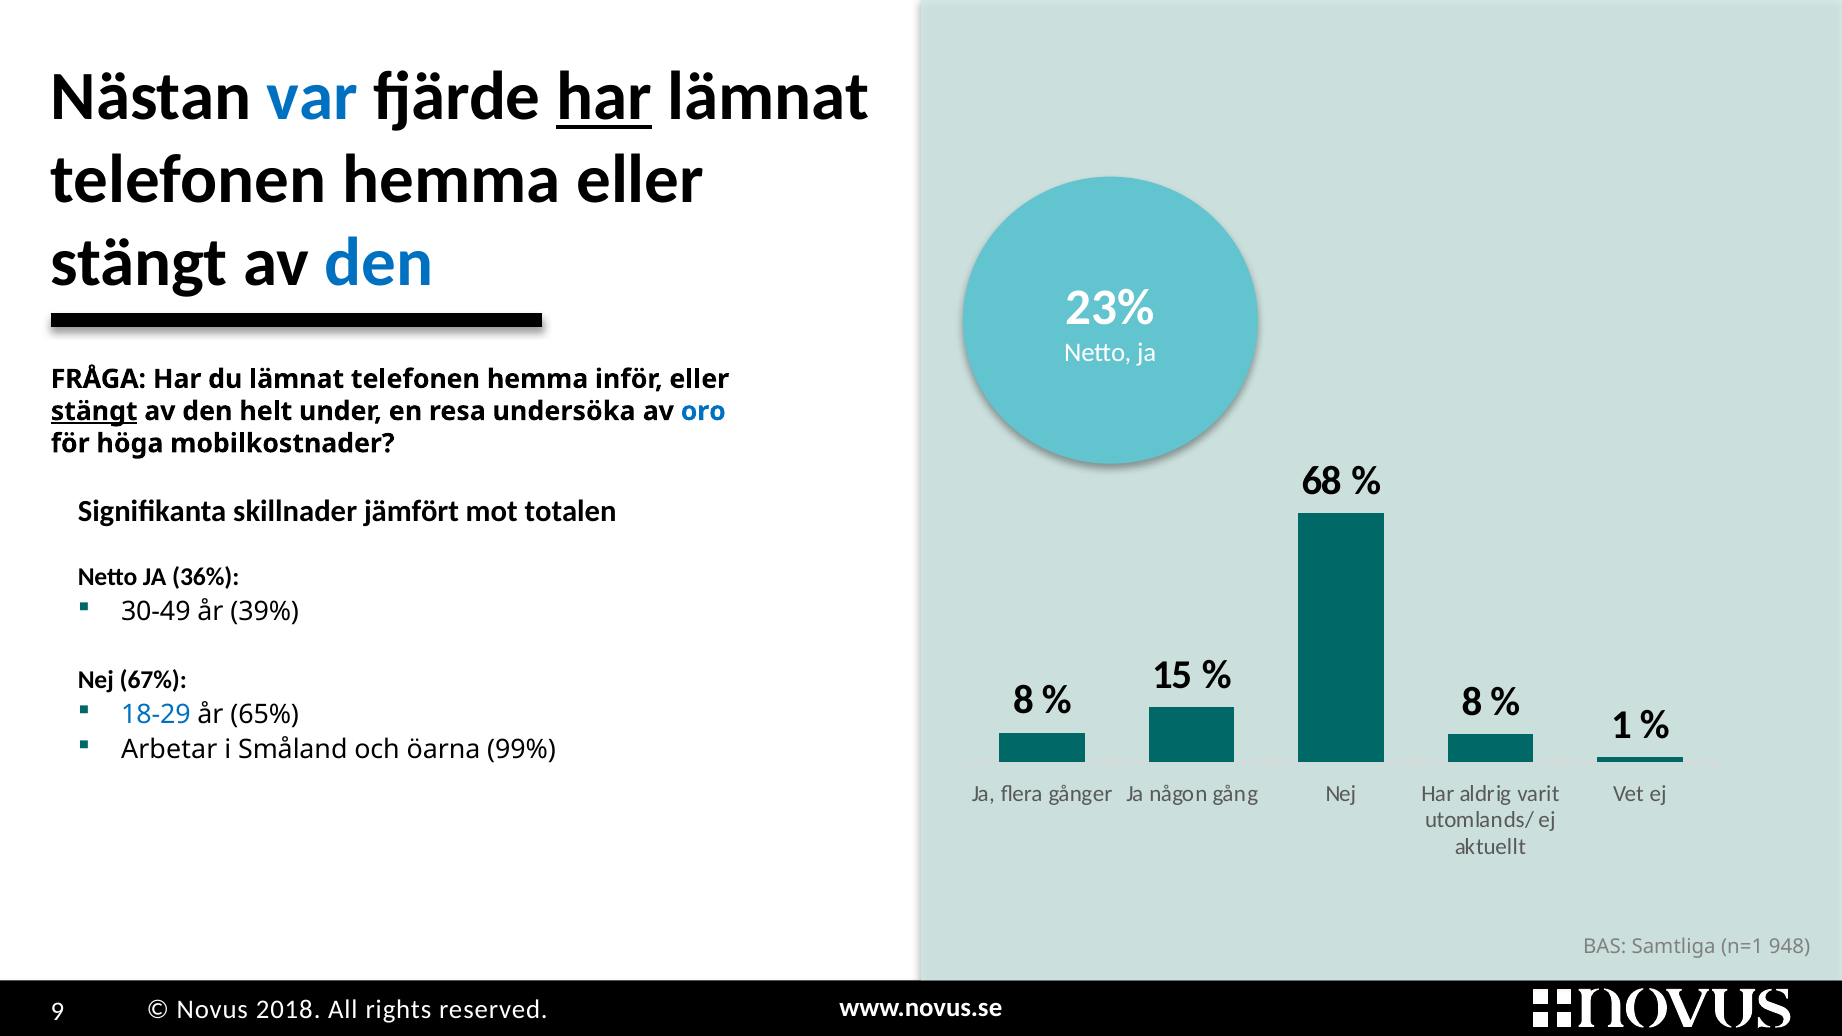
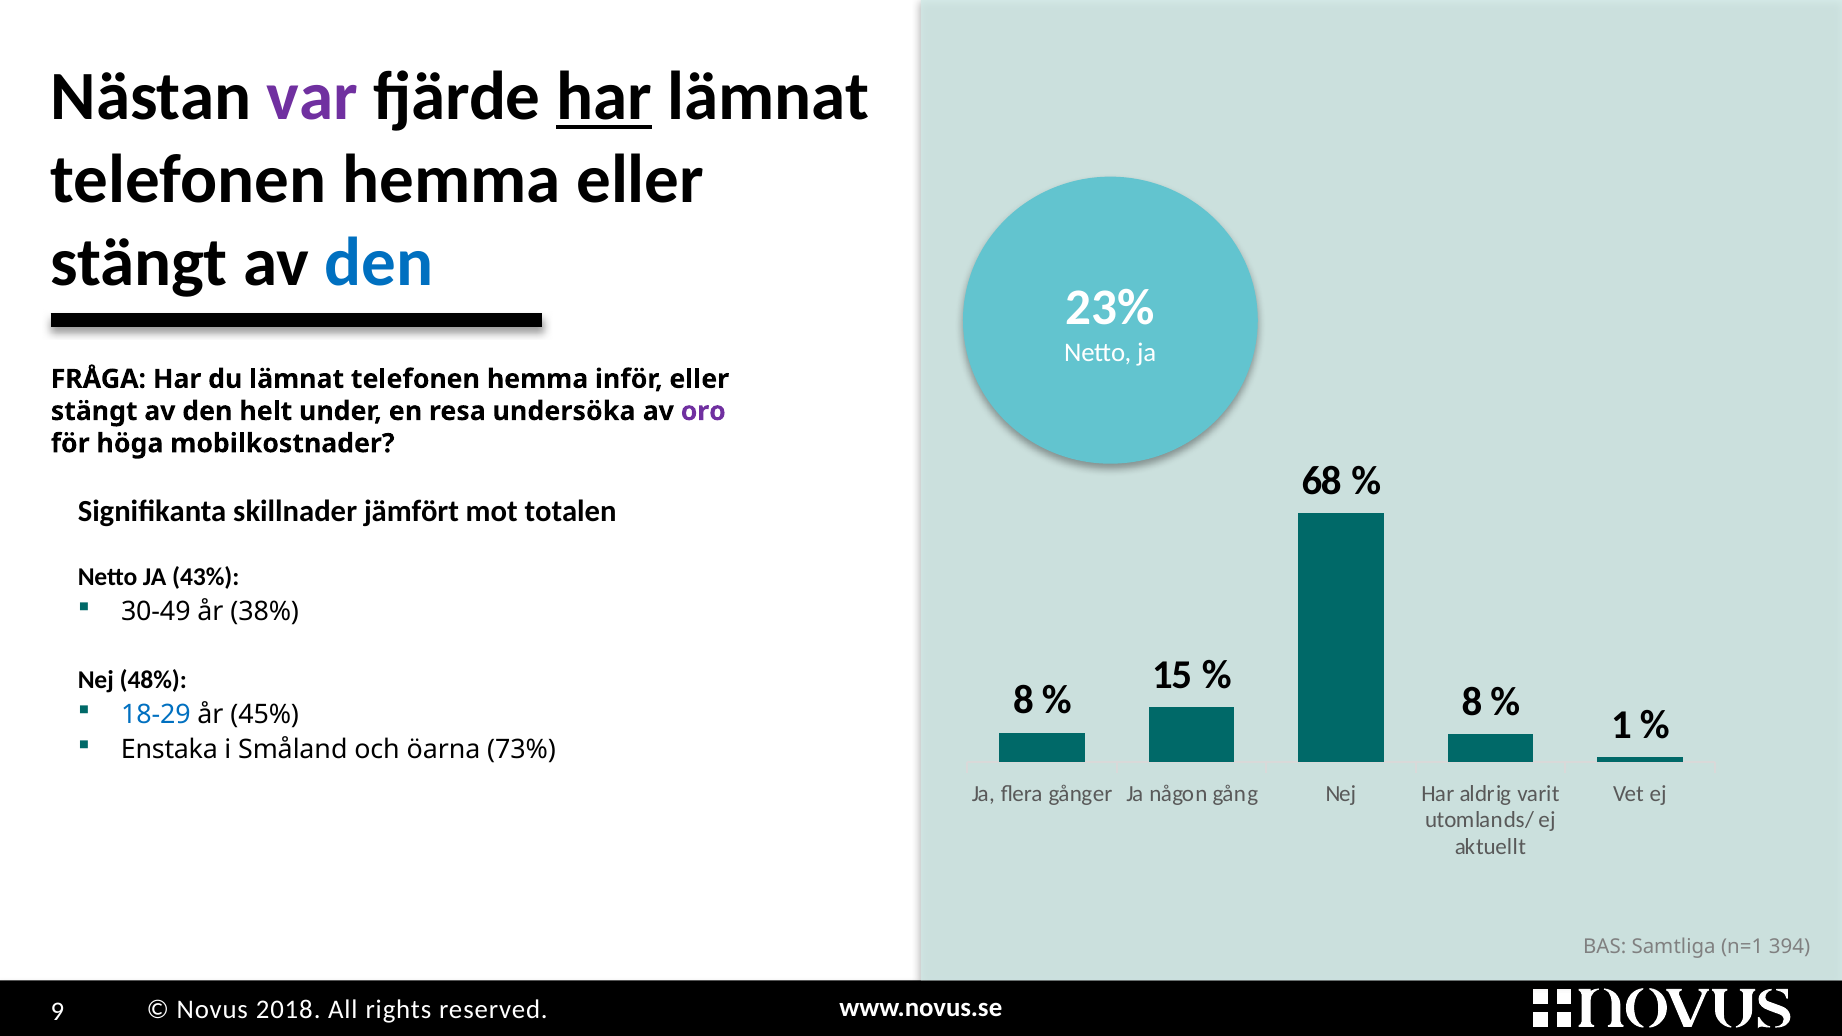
var colour: blue -> purple (312, 97)
stängt underline: present -> none (94, 411)
oro colour: blue -> purple (703, 411)
36%: 36% -> 43% (206, 577)
39%: 39% -> 38% (265, 612)
67%: 67% -> 48% (153, 680)
65%: 65% -> 45% (265, 715)
Arbetar: Arbetar -> Enstaka (169, 750)
99%: 99% -> 73% (522, 750)
948: 948 -> 394 (1789, 947)
